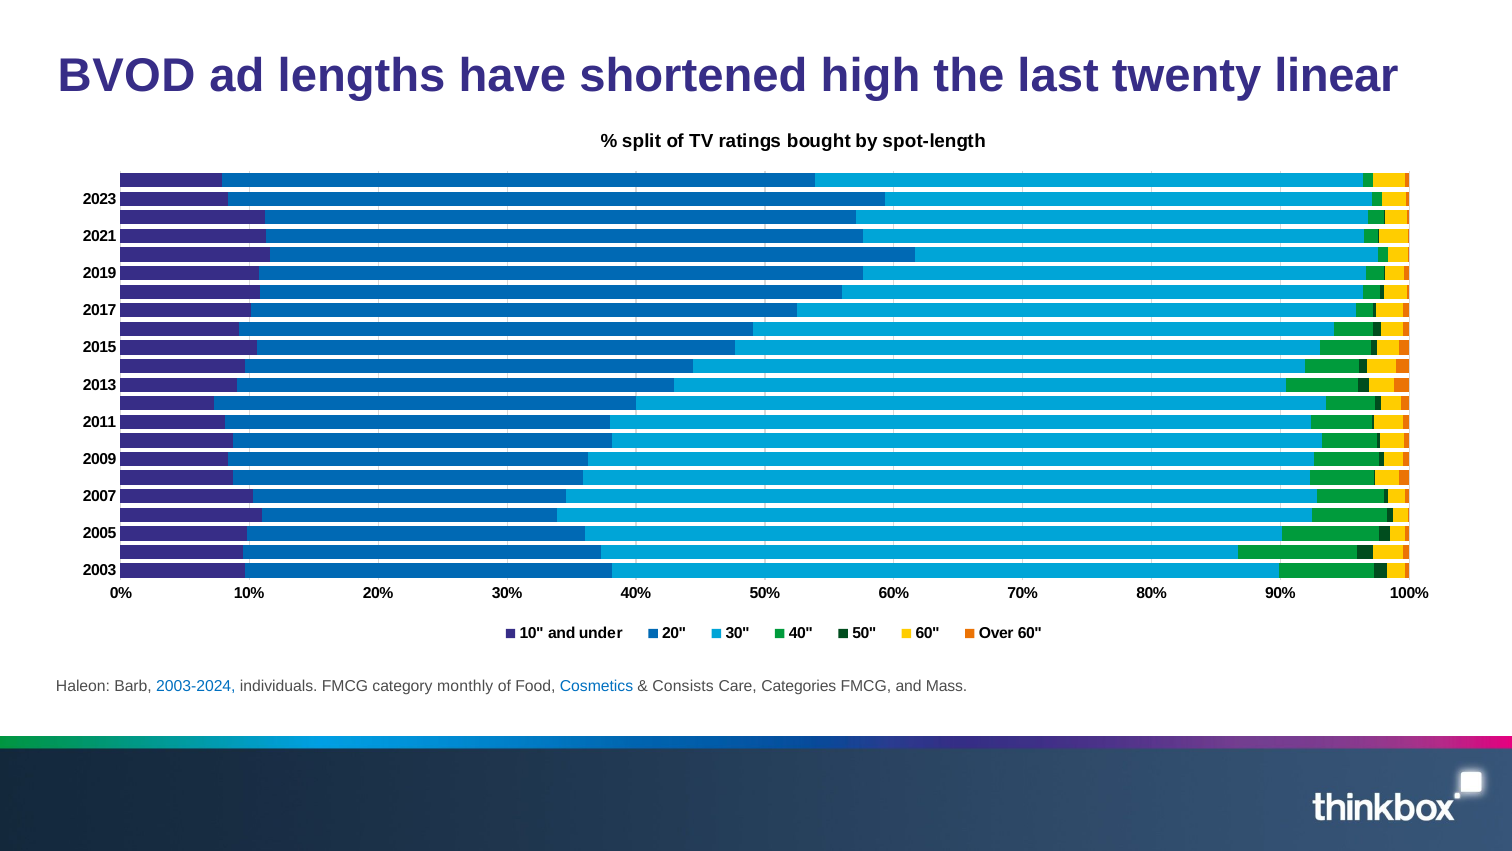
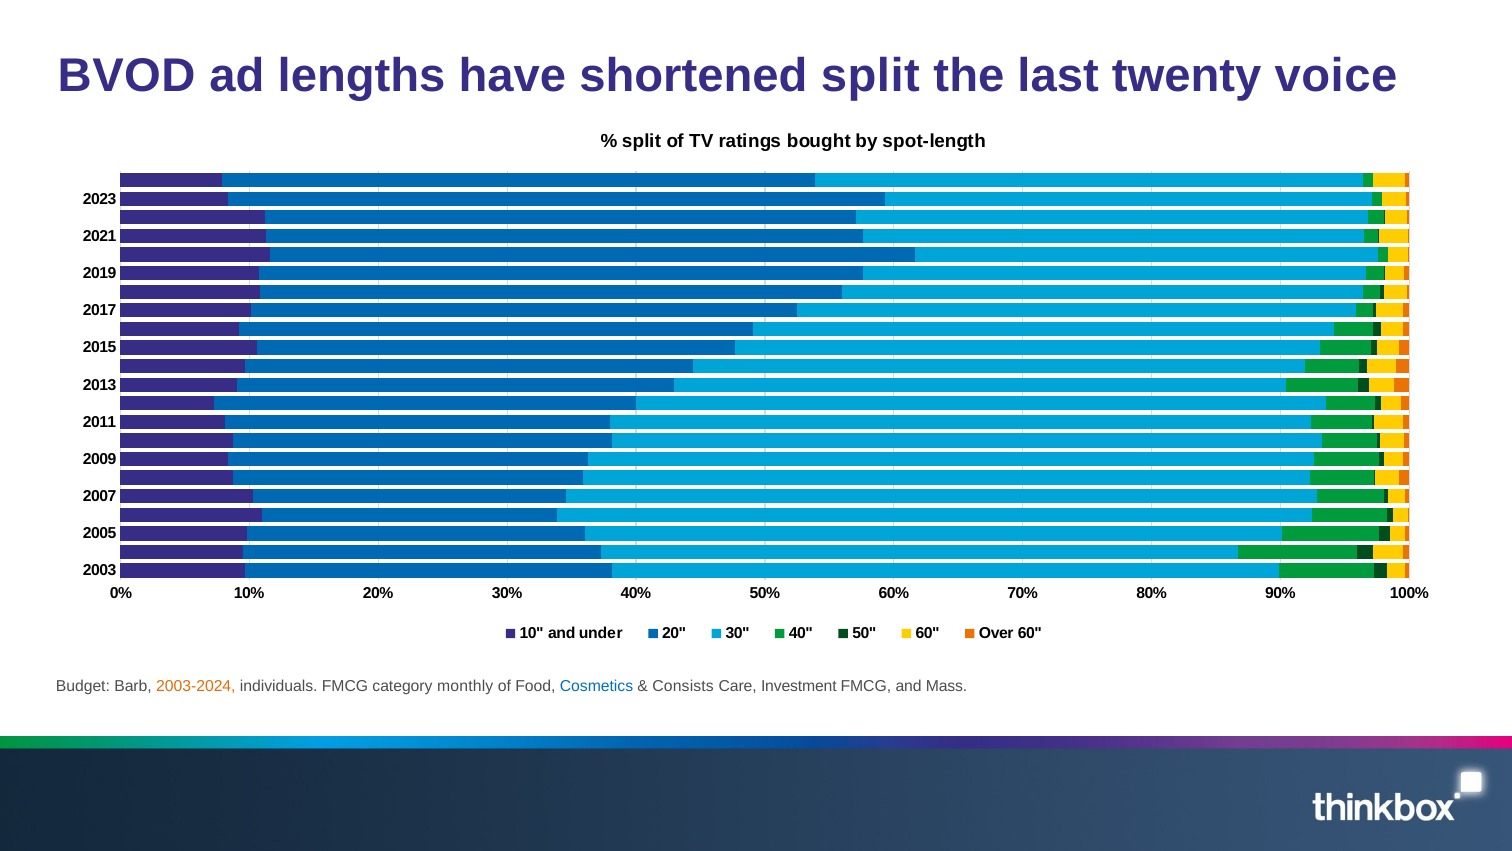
shortened high: high -> split (870, 76)
linear: linear -> voice (1336, 76)
Haleon: Haleon -> Budget (83, 686)
2003-2024 colour: blue -> orange (196, 686)
Categories: Categories -> Investment (799, 686)
